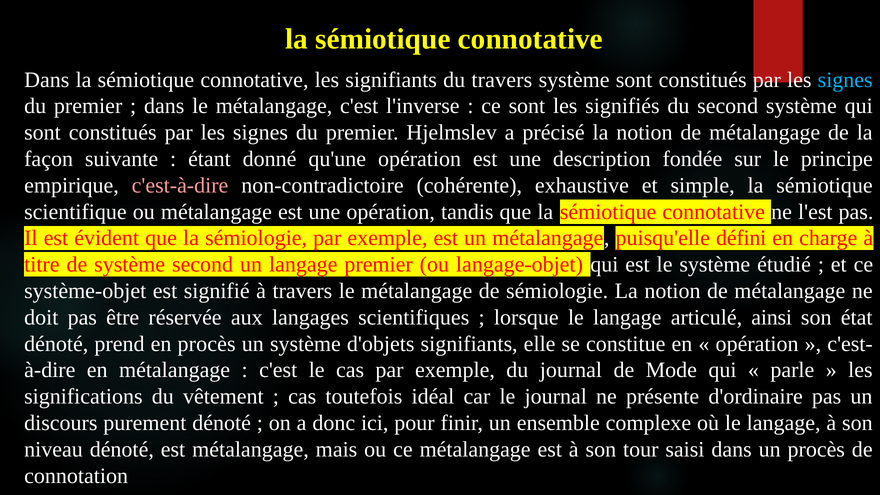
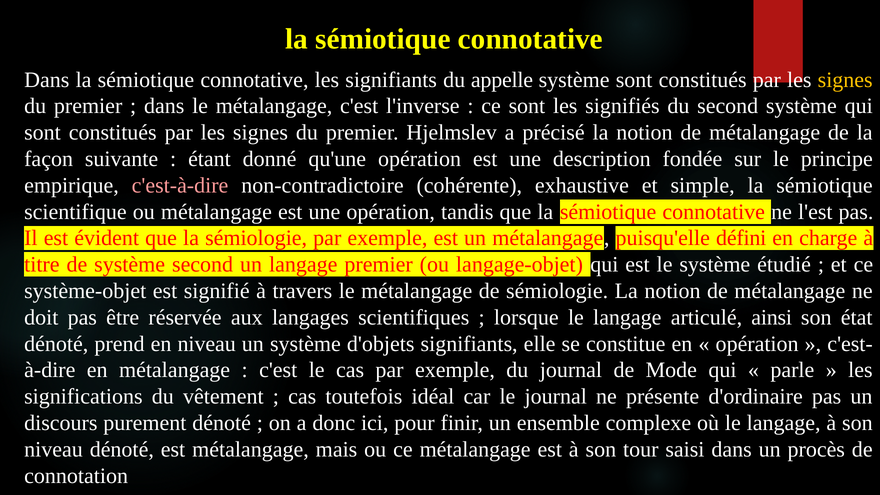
du travers: travers -> appelle (502, 80)
signes colour: light blue -> yellow (845, 80)
en procès: procès -> niveau (207, 344)
